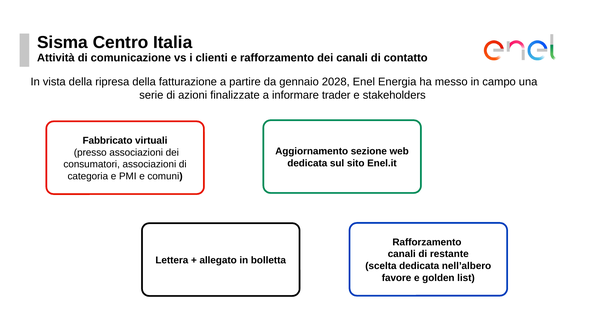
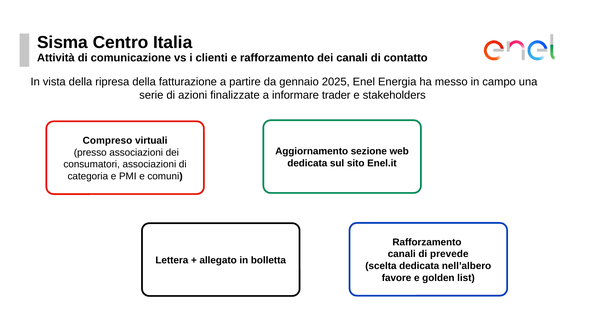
2028: 2028 -> 2025 (336, 82)
Fabbricato: Fabbricato -> Compreso (107, 140)
restante: restante -> prevede (449, 254)
